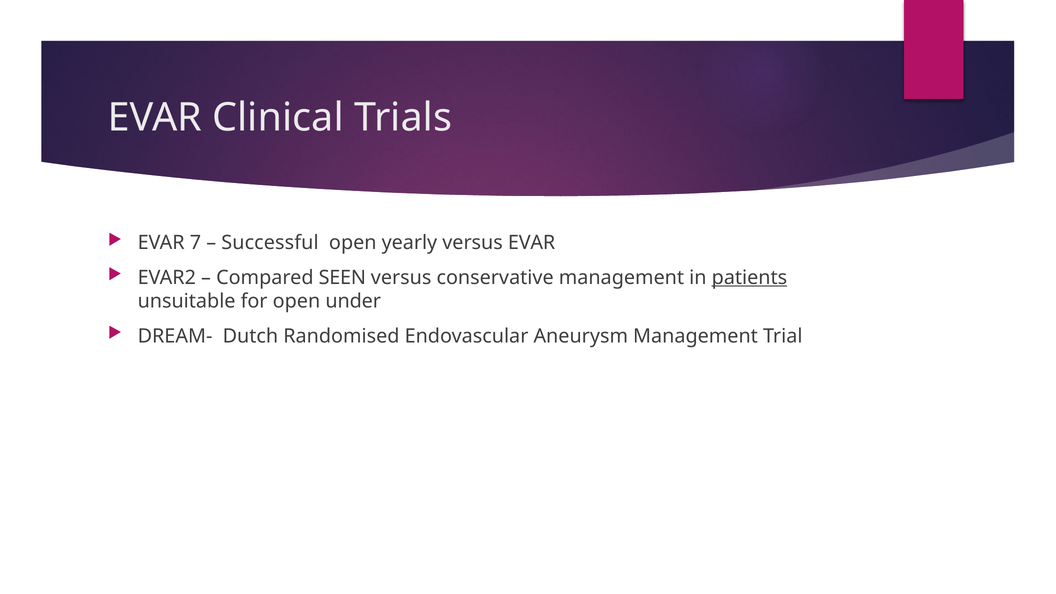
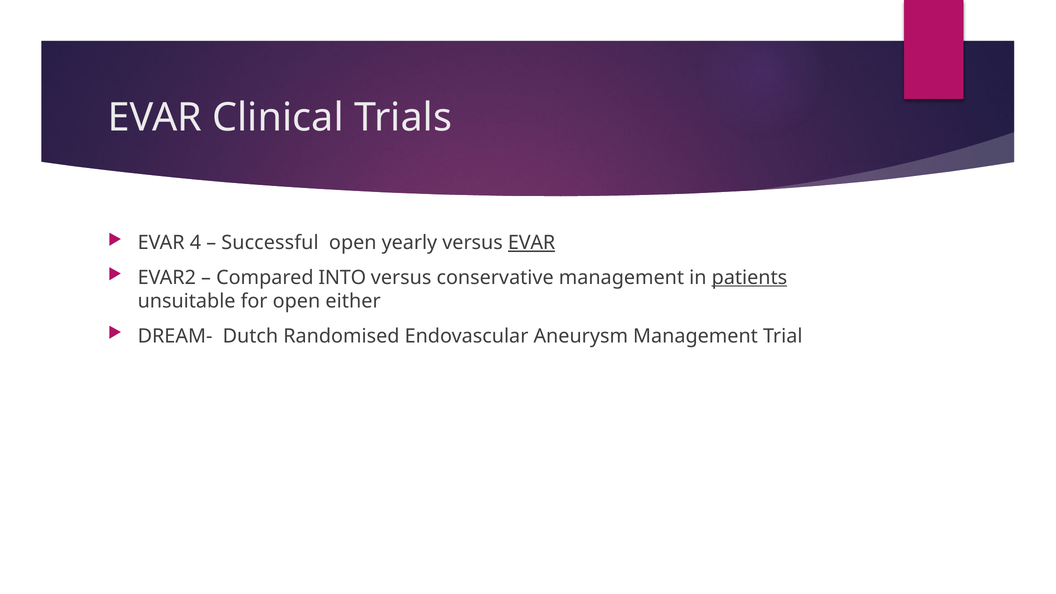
7: 7 -> 4 (195, 243)
EVAR underline: none -> present (532, 243)
SEEN: SEEN -> INTO (342, 277)
under: under -> either (353, 301)
